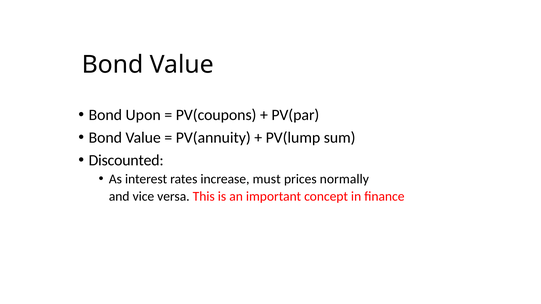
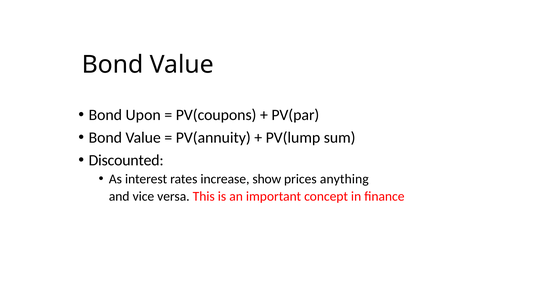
must: must -> show (267, 179)
normally: normally -> anything (344, 179)
